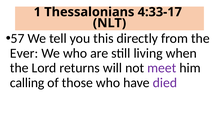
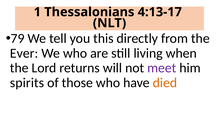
4:33-17: 4:33-17 -> 4:13-17 (160, 12)
57: 57 -> 79 (18, 38)
calling: calling -> spirits (27, 83)
died colour: purple -> orange (165, 83)
